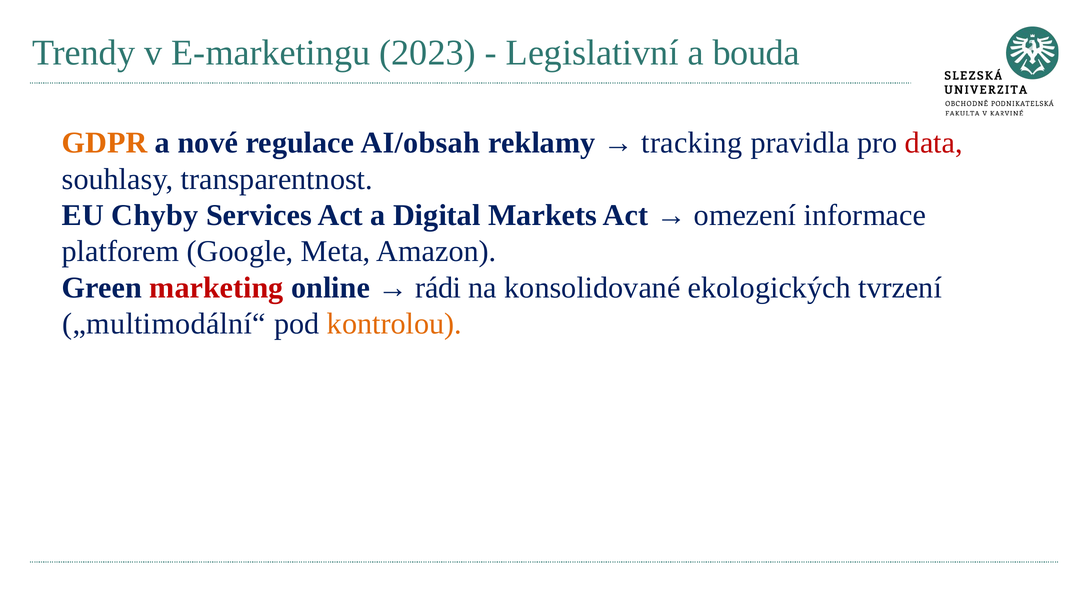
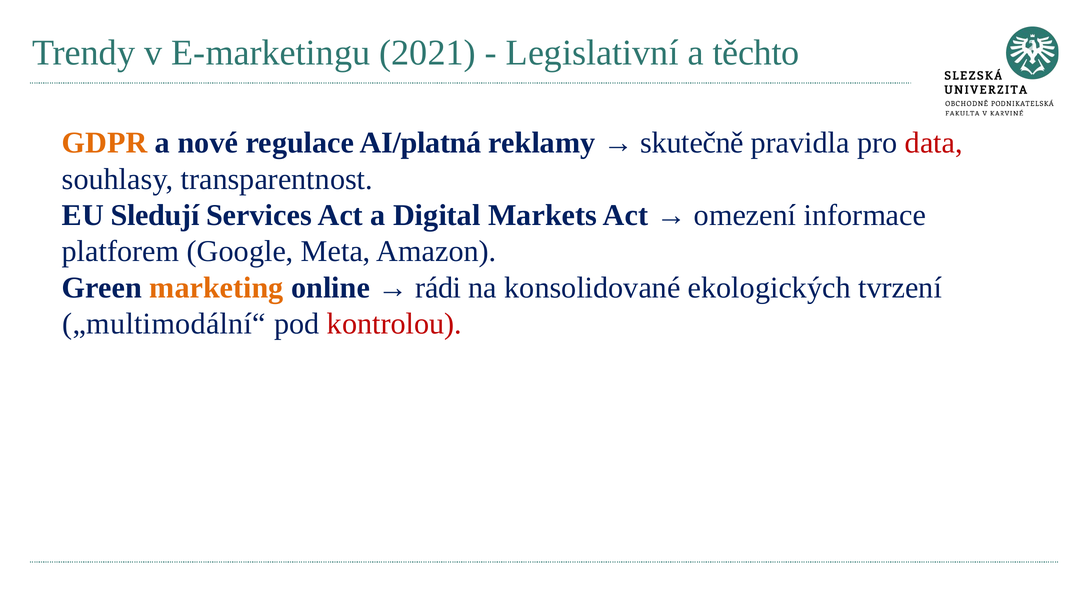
2023: 2023 -> 2021 (428, 53)
bouda: bouda -> těchto (756, 53)
AI/obsah: AI/obsah -> AI/platná (421, 143)
tracking: tracking -> skutečně (692, 143)
Chyby: Chyby -> Sledují (155, 215)
marketing colour: red -> orange (216, 288)
kontrolou colour: orange -> red (394, 324)
